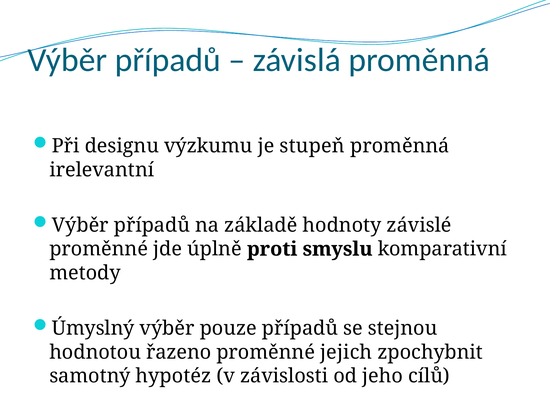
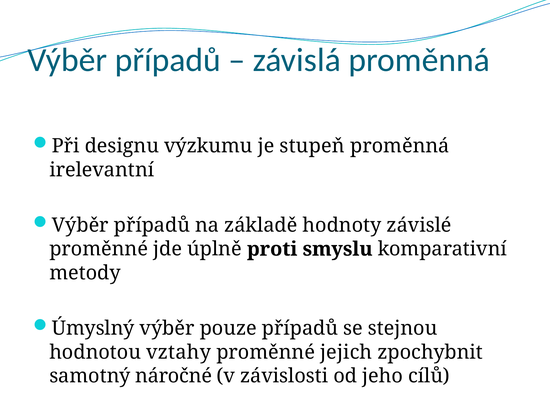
řazeno: řazeno -> vztahy (179, 353)
hypotéz: hypotéz -> náročné (174, 376)
